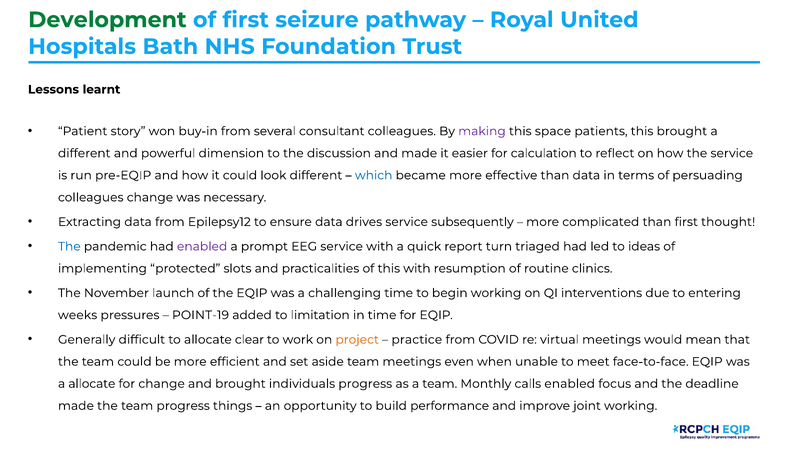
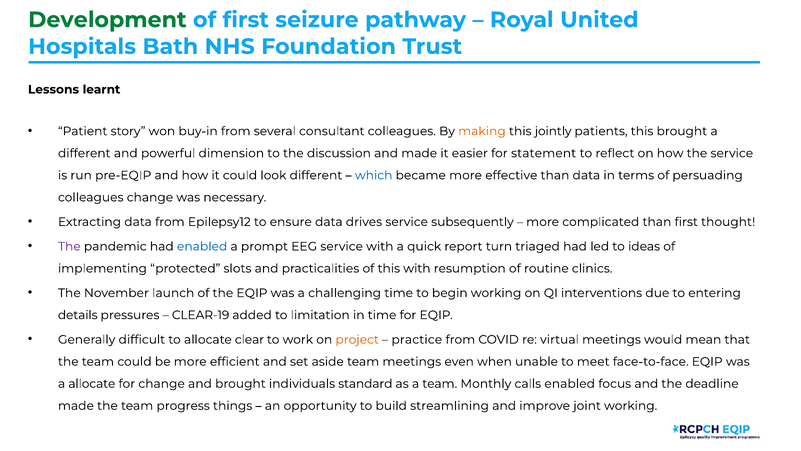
making colour: purple -> orange (482, 131)
space: space -> jointly (553, 131)
calculation: calculation -> statement (544, 153)
The colour: blue -> purple (69, 246)
enabled colour: purple -> blue (202, 246)
weeks: weeks -> details (78, 315)
POINT-19: POINT-19 -> CLEAR-19 (201, 315)
individuals progress: progress -> standard (365, 383)
performance: performance -> streamlining (450, 405)
